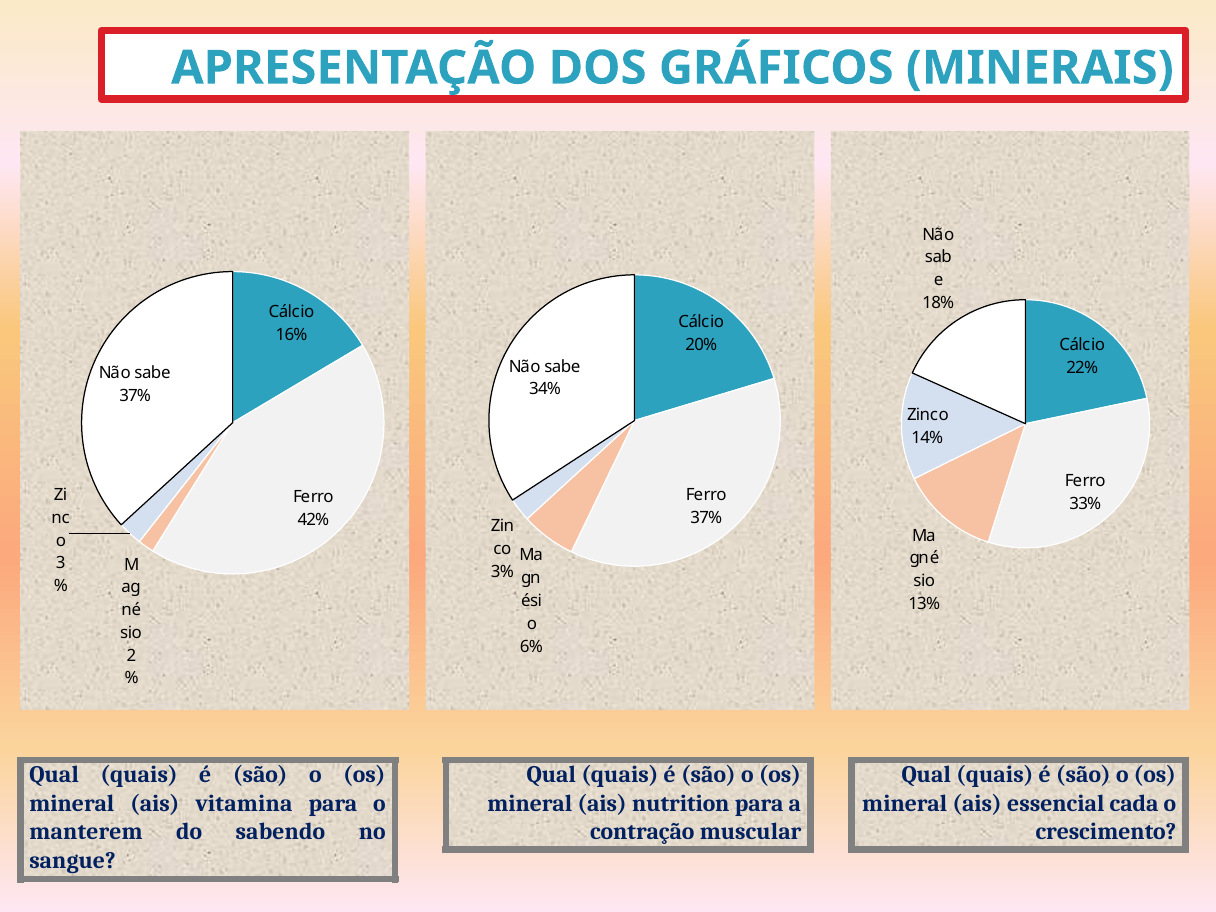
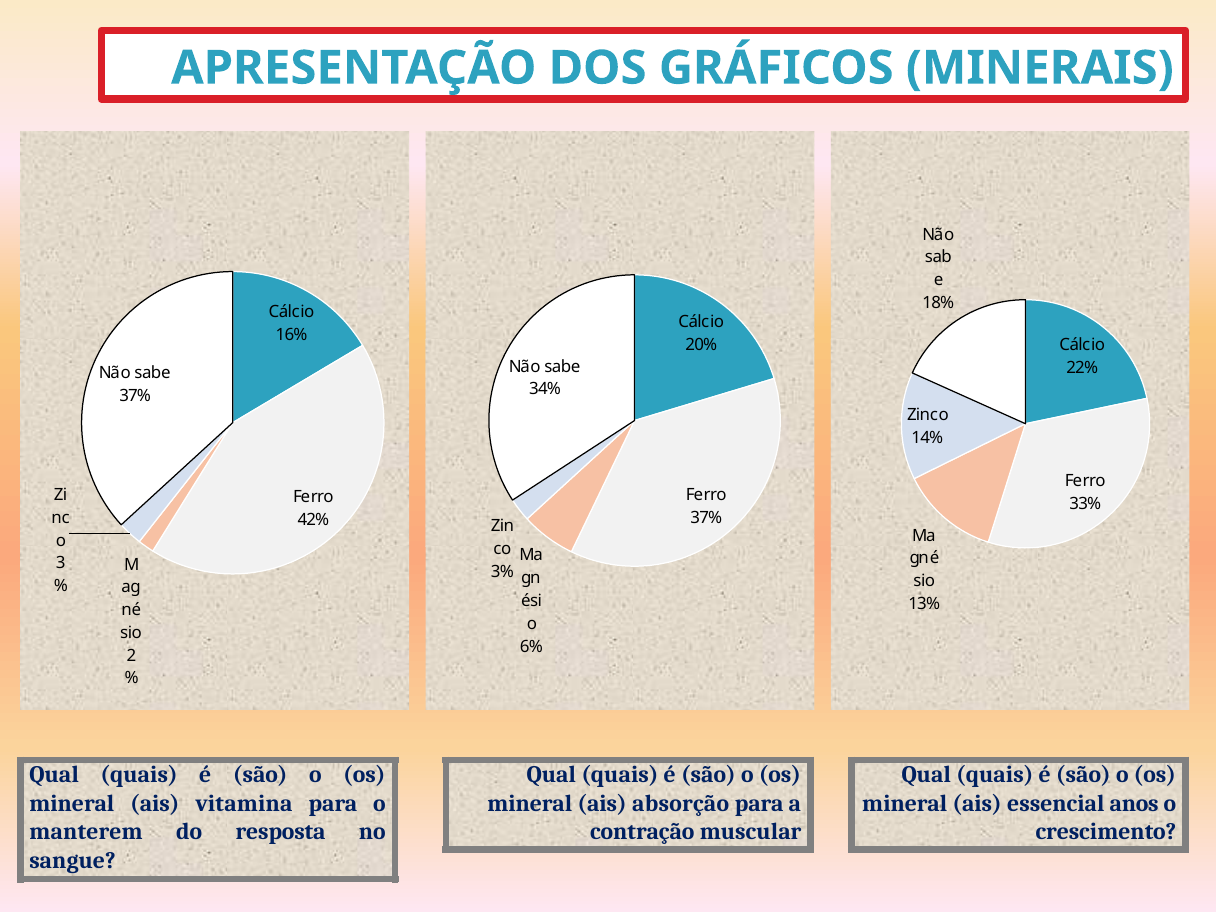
nutrition: nutrition -> absorção (681, 803)
cada: cada -> anos (1134, 803)
sabendo: sabendo -> resposta (281, 832)
